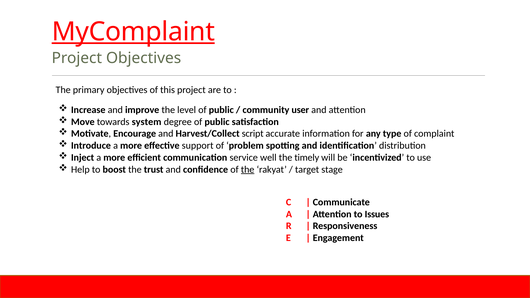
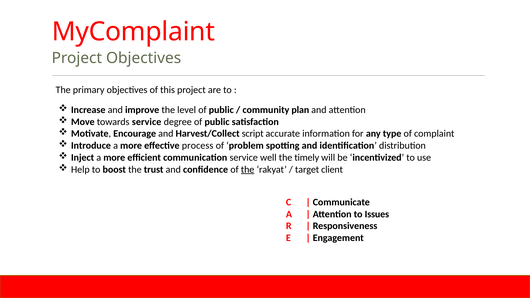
MyComplaint underline: present -> none (133, 32)
user: user -> plan (300, 110)
towards system: system -> service (147, 122)
support: support -> process (198, 146)
stage: stage -> client (332, 169)
